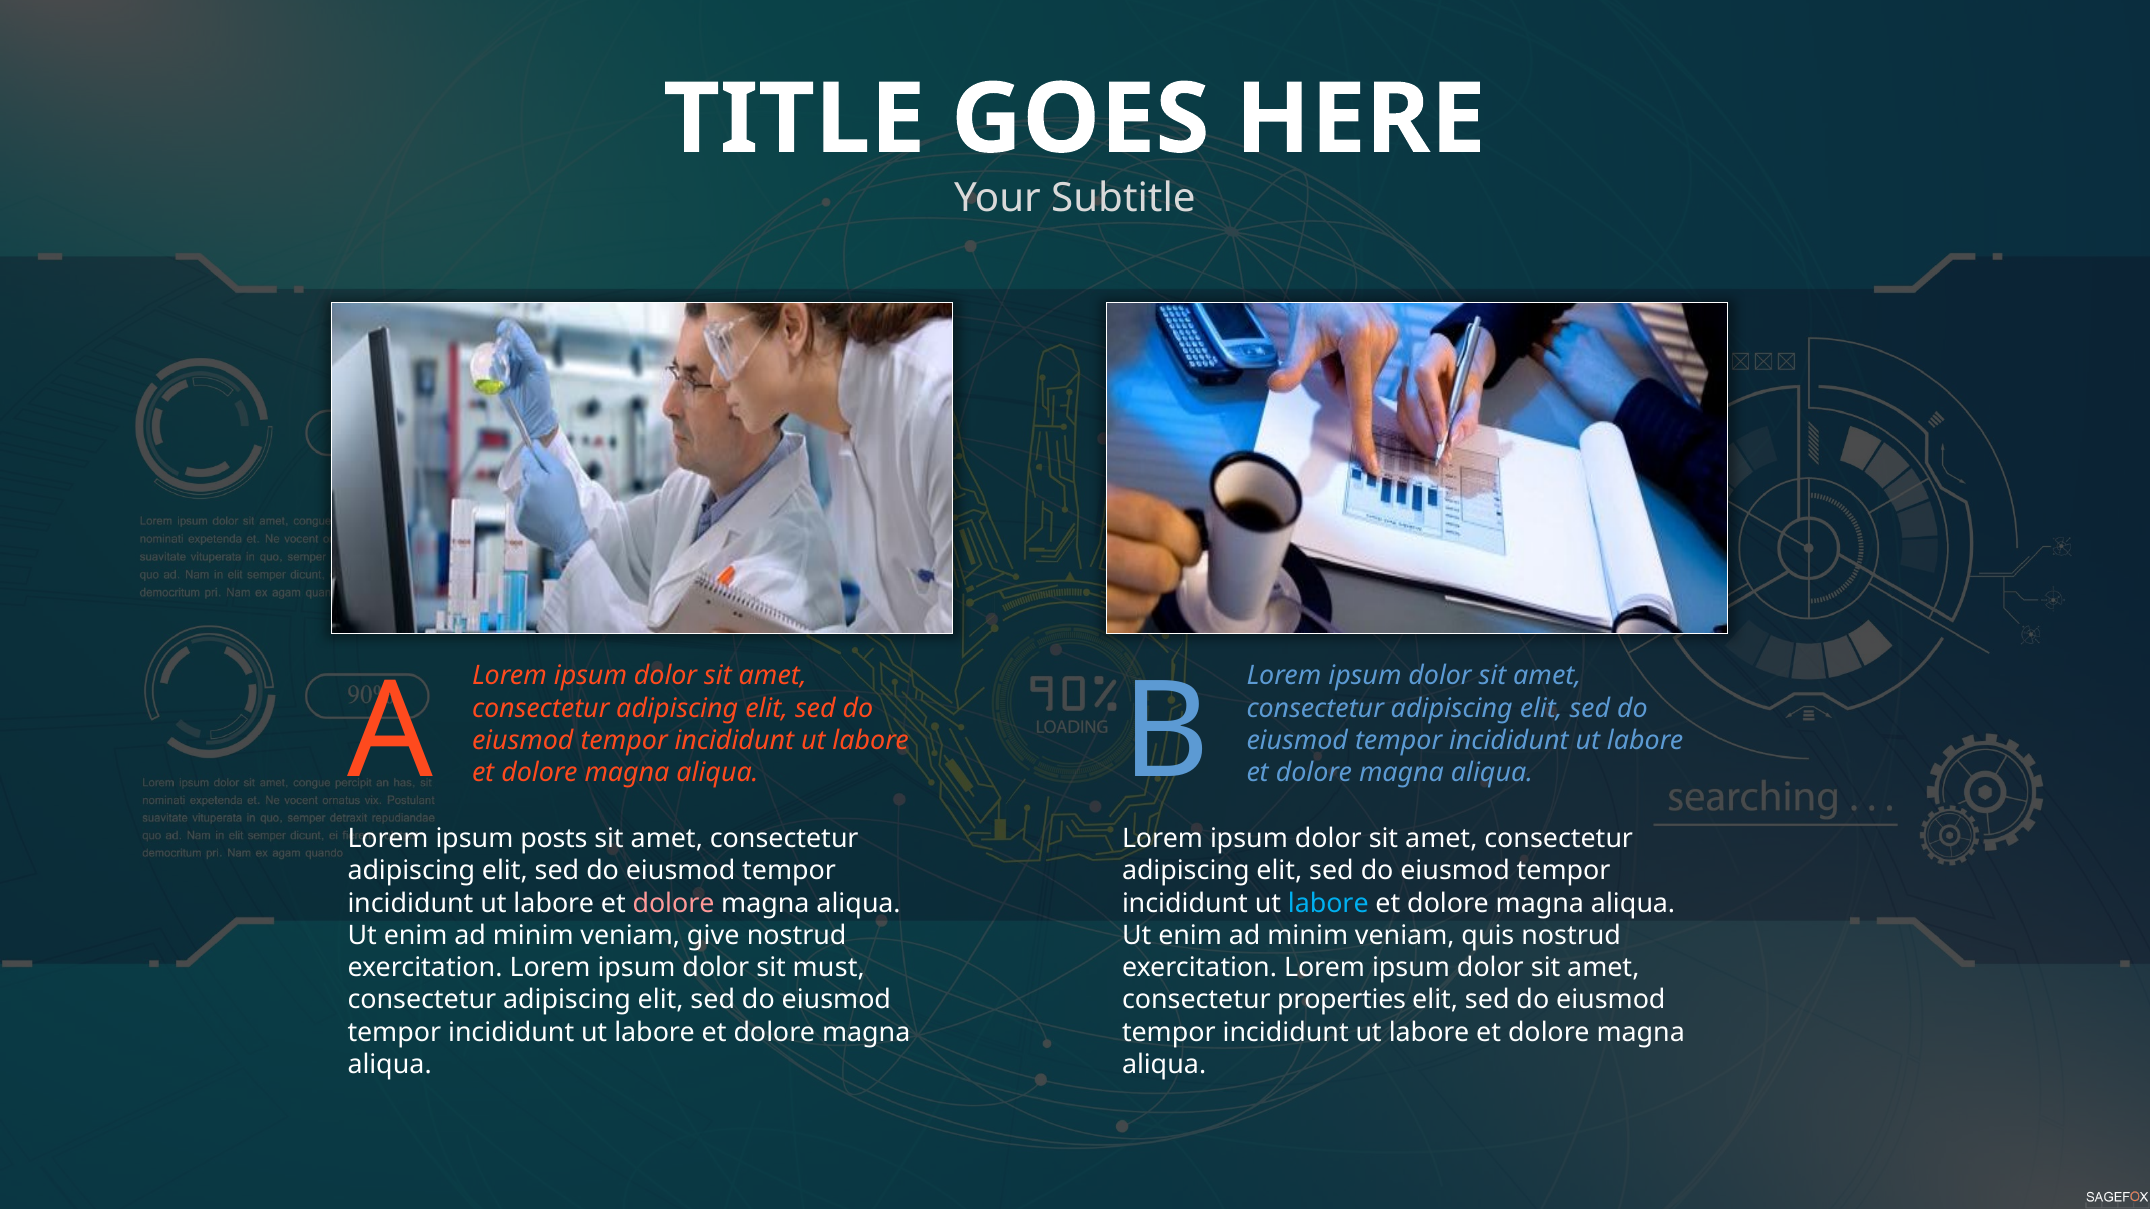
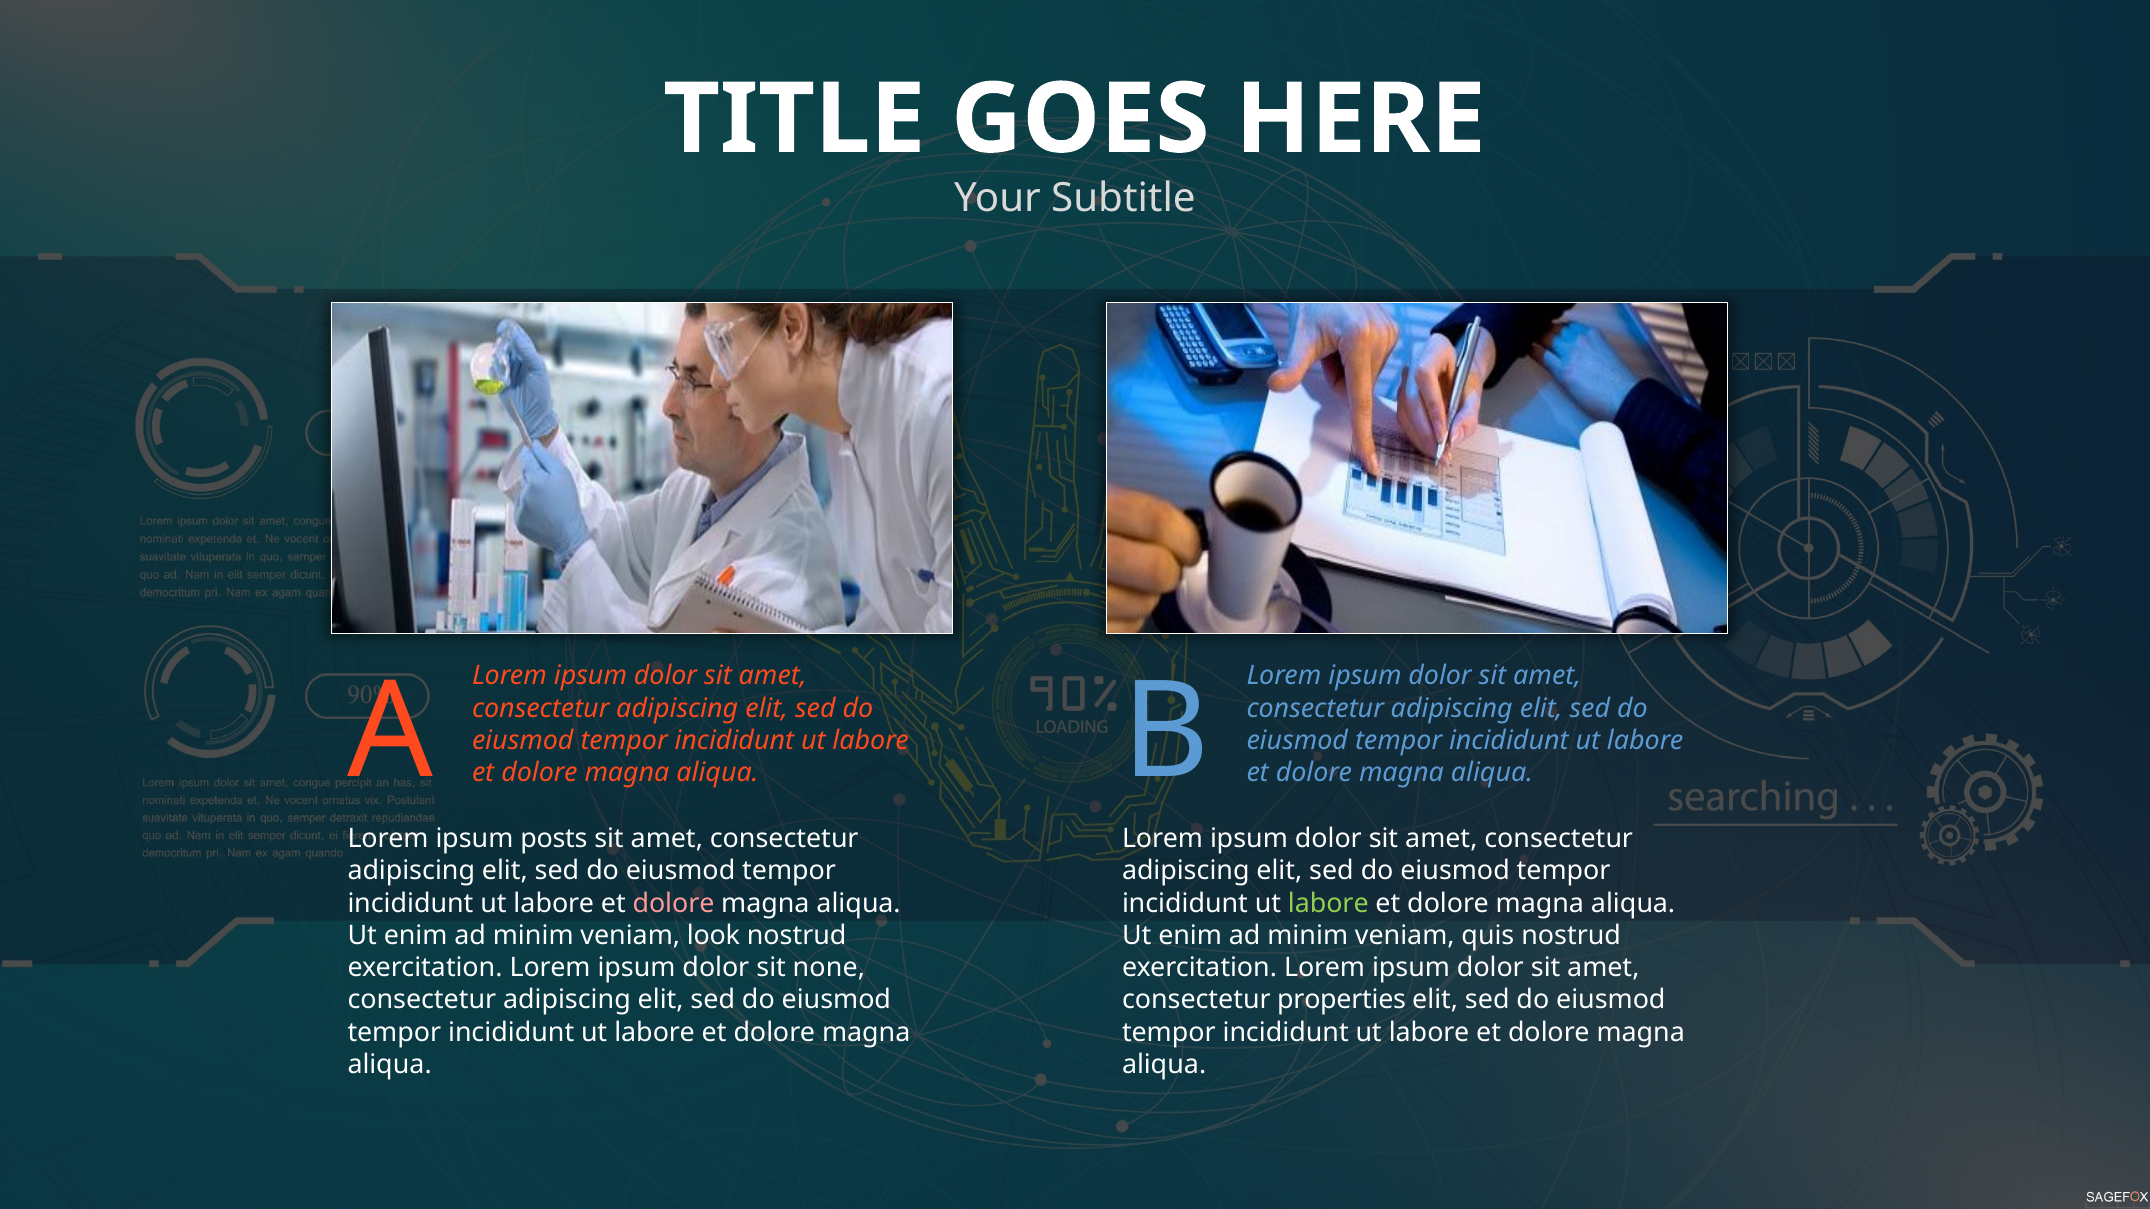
labore colour: light blue -> light green (1328, 903)
give: give -> look (713, 936)
must: must -> none (829, 968)
